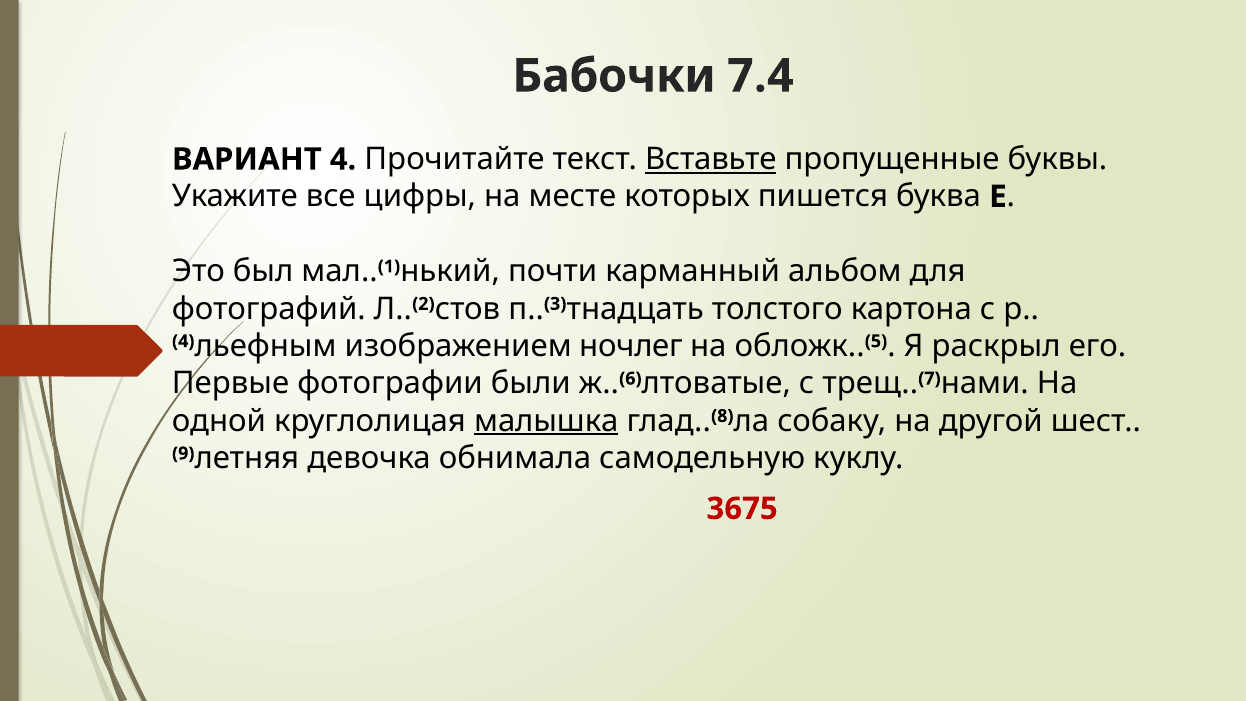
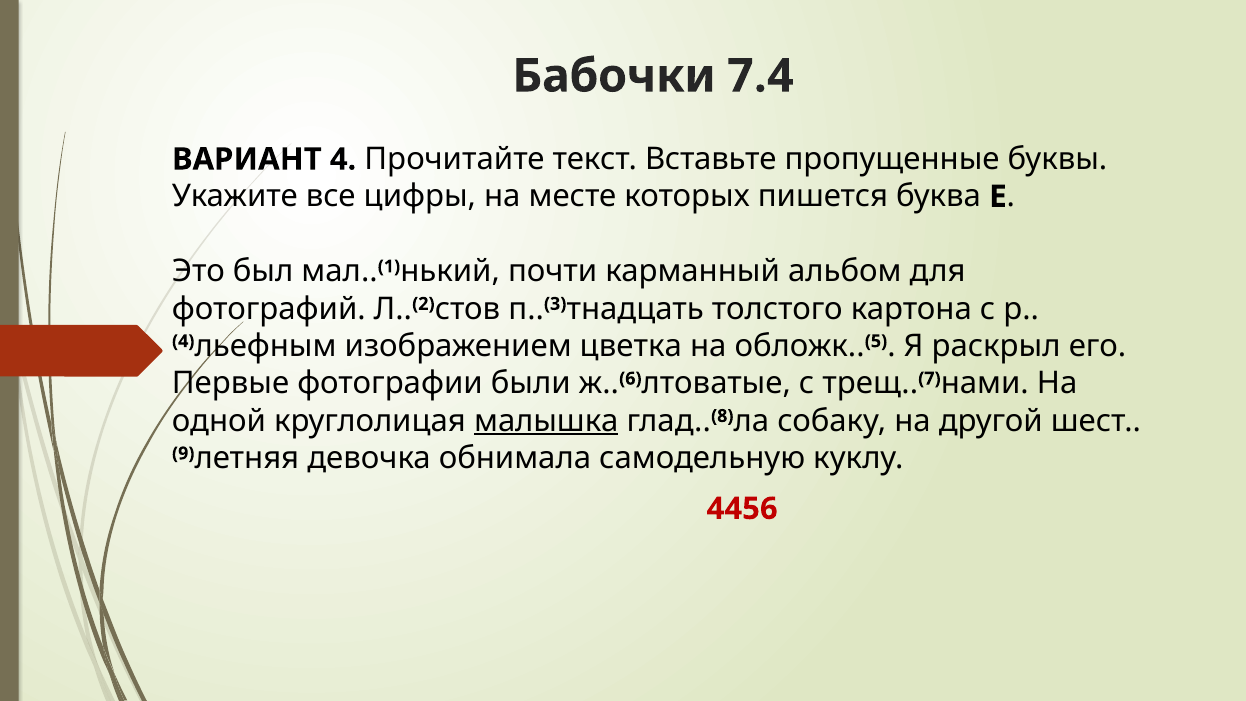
Вставьте underline: present -> none (711, 159)
ночлег: ночлег -> цветка (631, 346)
3675: 3675 -> 4456 (742, 509)
